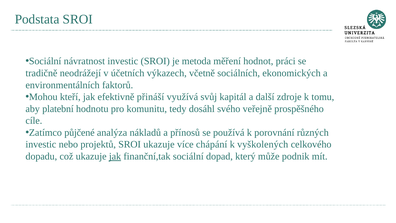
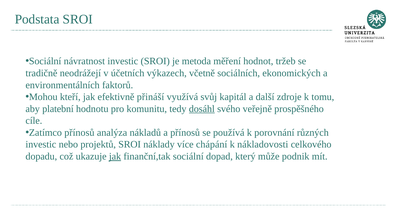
práci: práci -> tržeb (286, 61)
dosáhl underline: none -> present (202, 109)
Zatímco půjčené: půjčené -> přínosů (79, 132)
SROI ukazuje: ukazuje -> náklady (159, 144)
vyškolených: vyškolených -> nákladovosti (263, 144)
